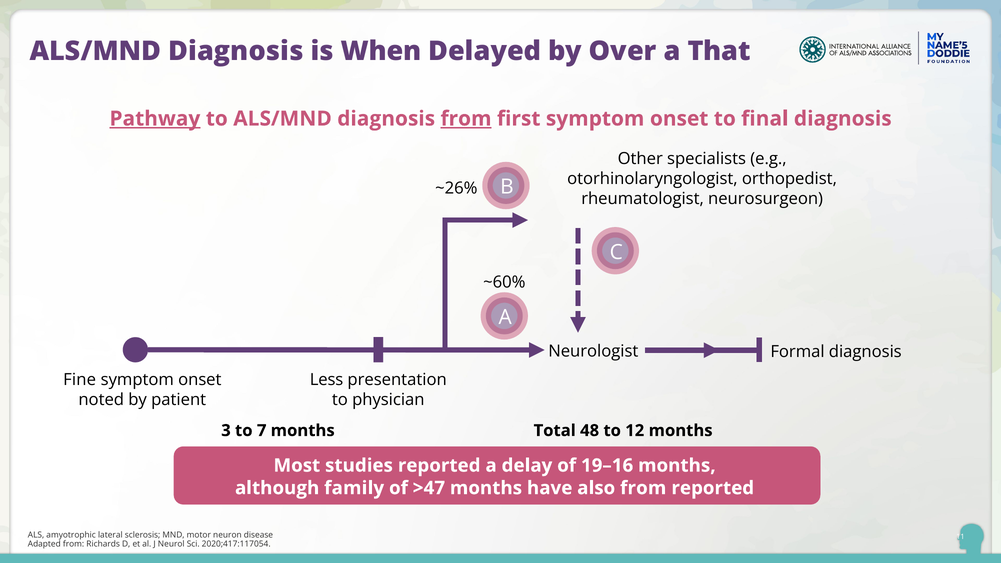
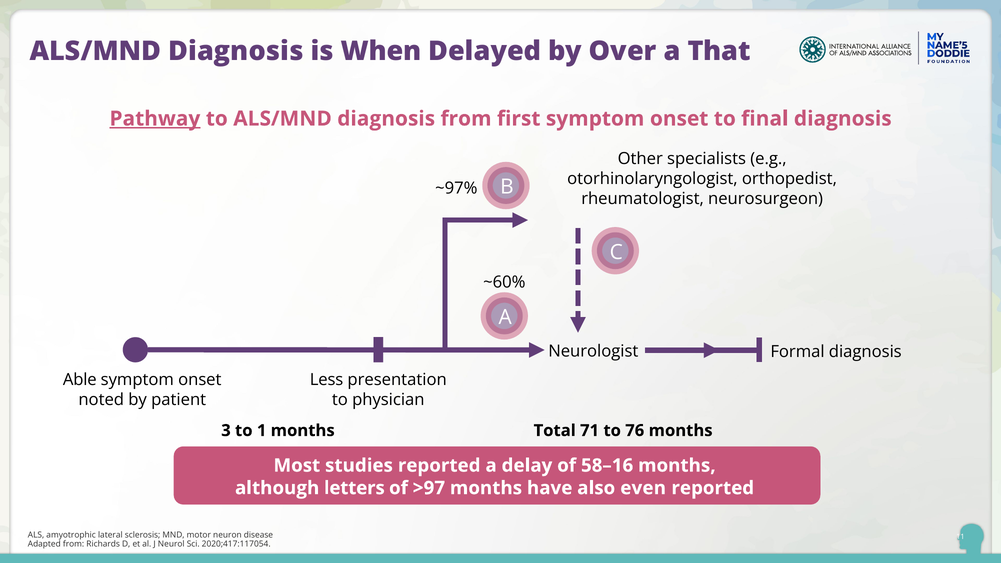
from underline: present -> none (466, 119)
~26%: ~26% -> ~97% (456, 188)
Fine: Fine -> Able (80, 380)
7: 7 -> 1 (262, 431)
48: 48 -> 71 (590, 431)
12: 12 -> 76 (635, 431)
19–16: 19–16 -> 58–16 (607, 466)
family: family -> letters (354, 488)
>47: >47 -> >97 (429, 488)
also from: from -> even (643, 488)
